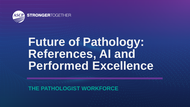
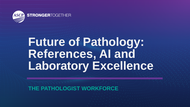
Performed: Performed -> Laboratory (59, 66)
